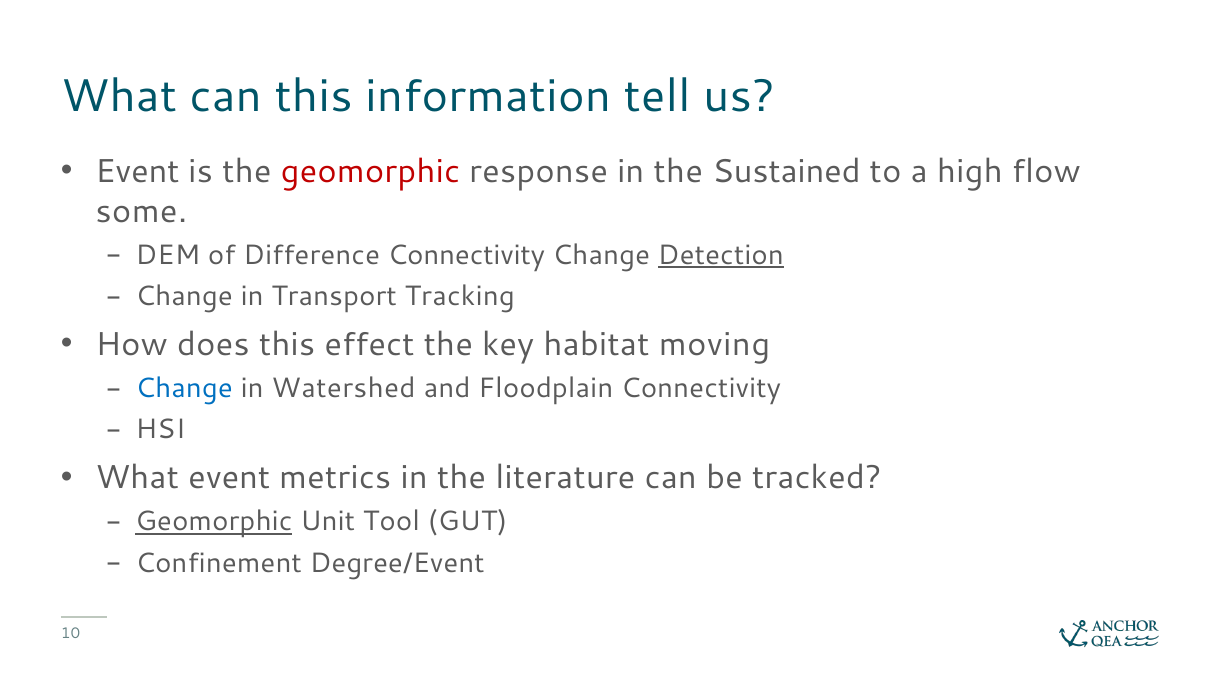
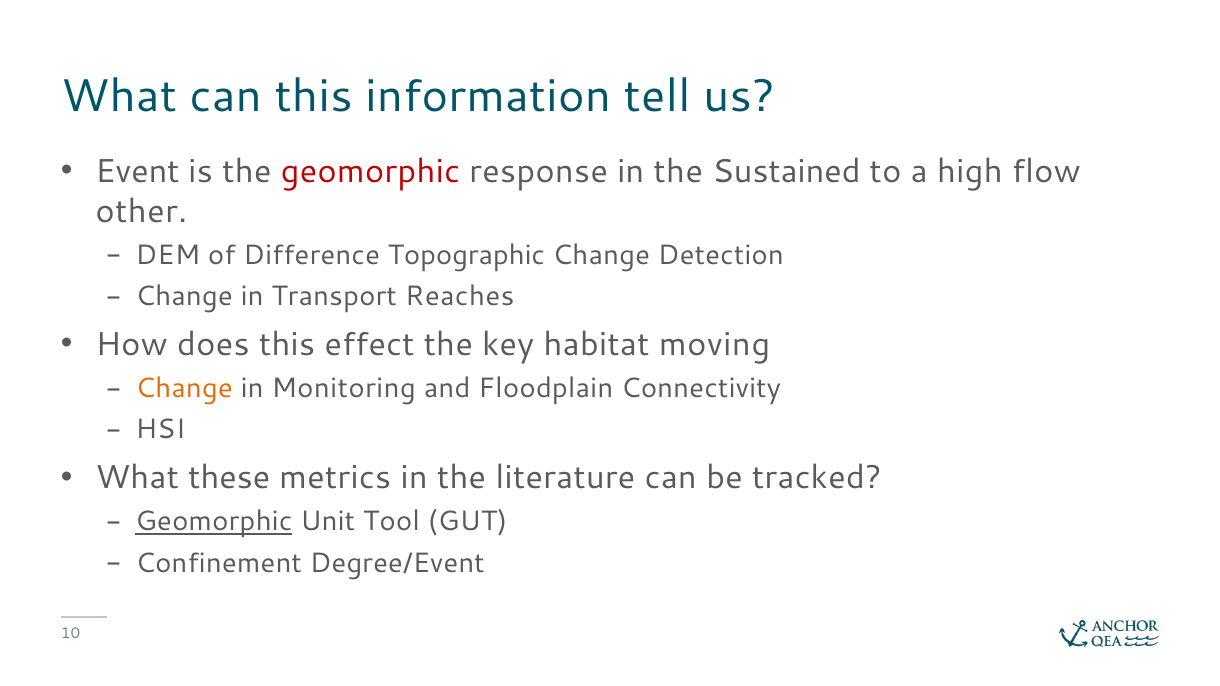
some: some -> other (141, 211)
Difference Connectivity: Connectivity -> Topographic (466, 255)
Detection underline: present -> none (721, 255)
Tracking: Tracking -> Reaches (460, 296)
Change colour: blue -> orange (184, 389)
Watershed: Watershed -> Monitoring (344, 389)
What event: event -> these (229, 478)
